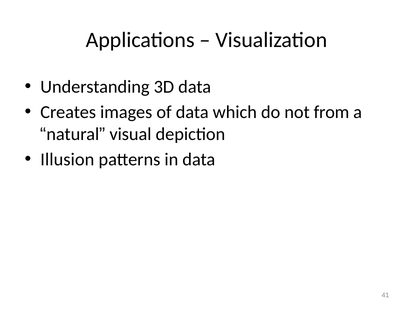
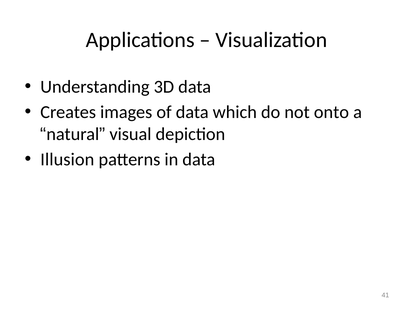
from: from -> onto (331, 112)
